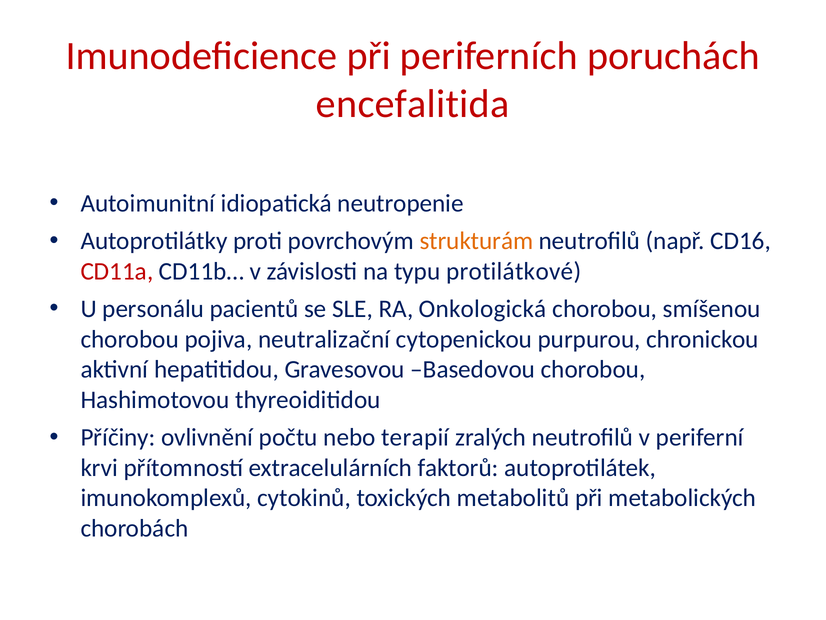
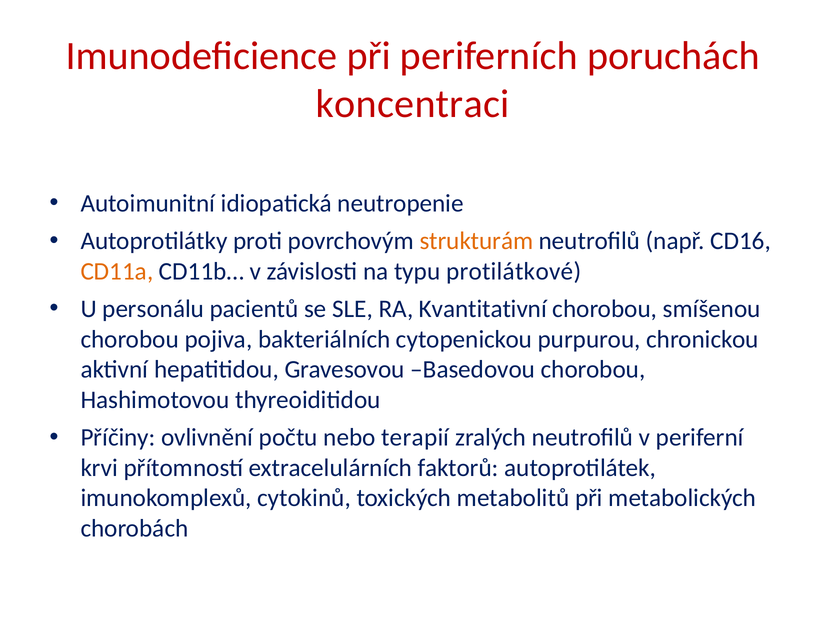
encefalitida: encefalitida -> koncentraci (413, 104)
CD11a colour: red -> orange (117, 271)
Onkologická: Onkologická -> Kvantitativní (483, 309)
neutralizační: neutralizační -> bakteriálních (324, 339)
